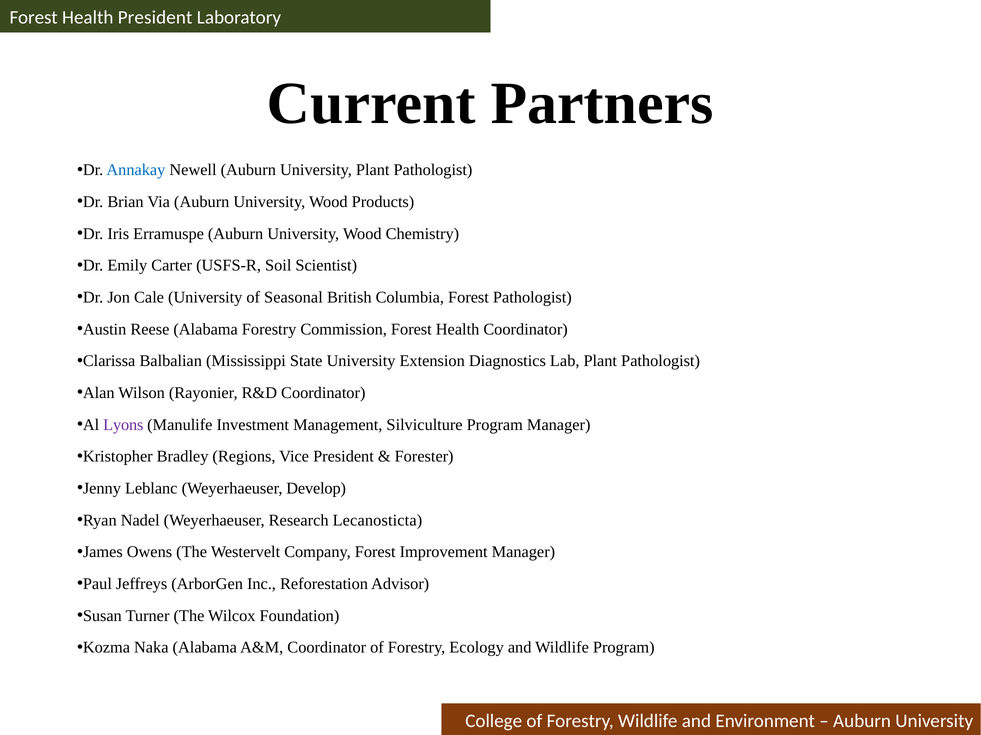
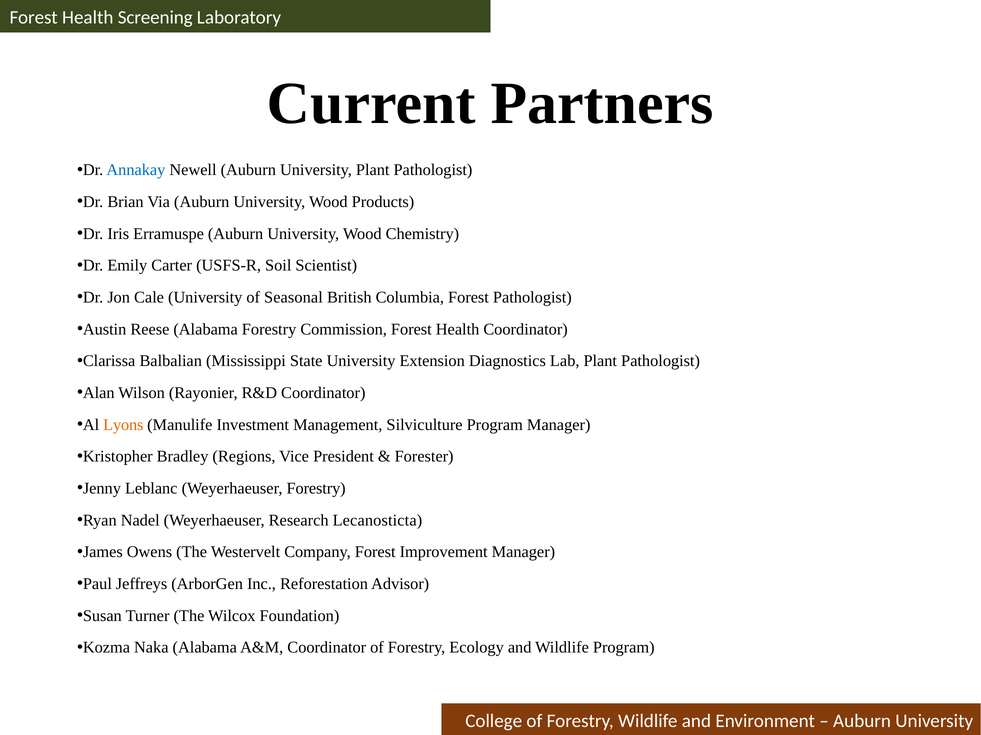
Health President: President -> Screening (155, 18)
Lyons colour: purple -> orange (123, 425)
Weyerhaeuser Develop: Develop -> Forestry (316, 489)
